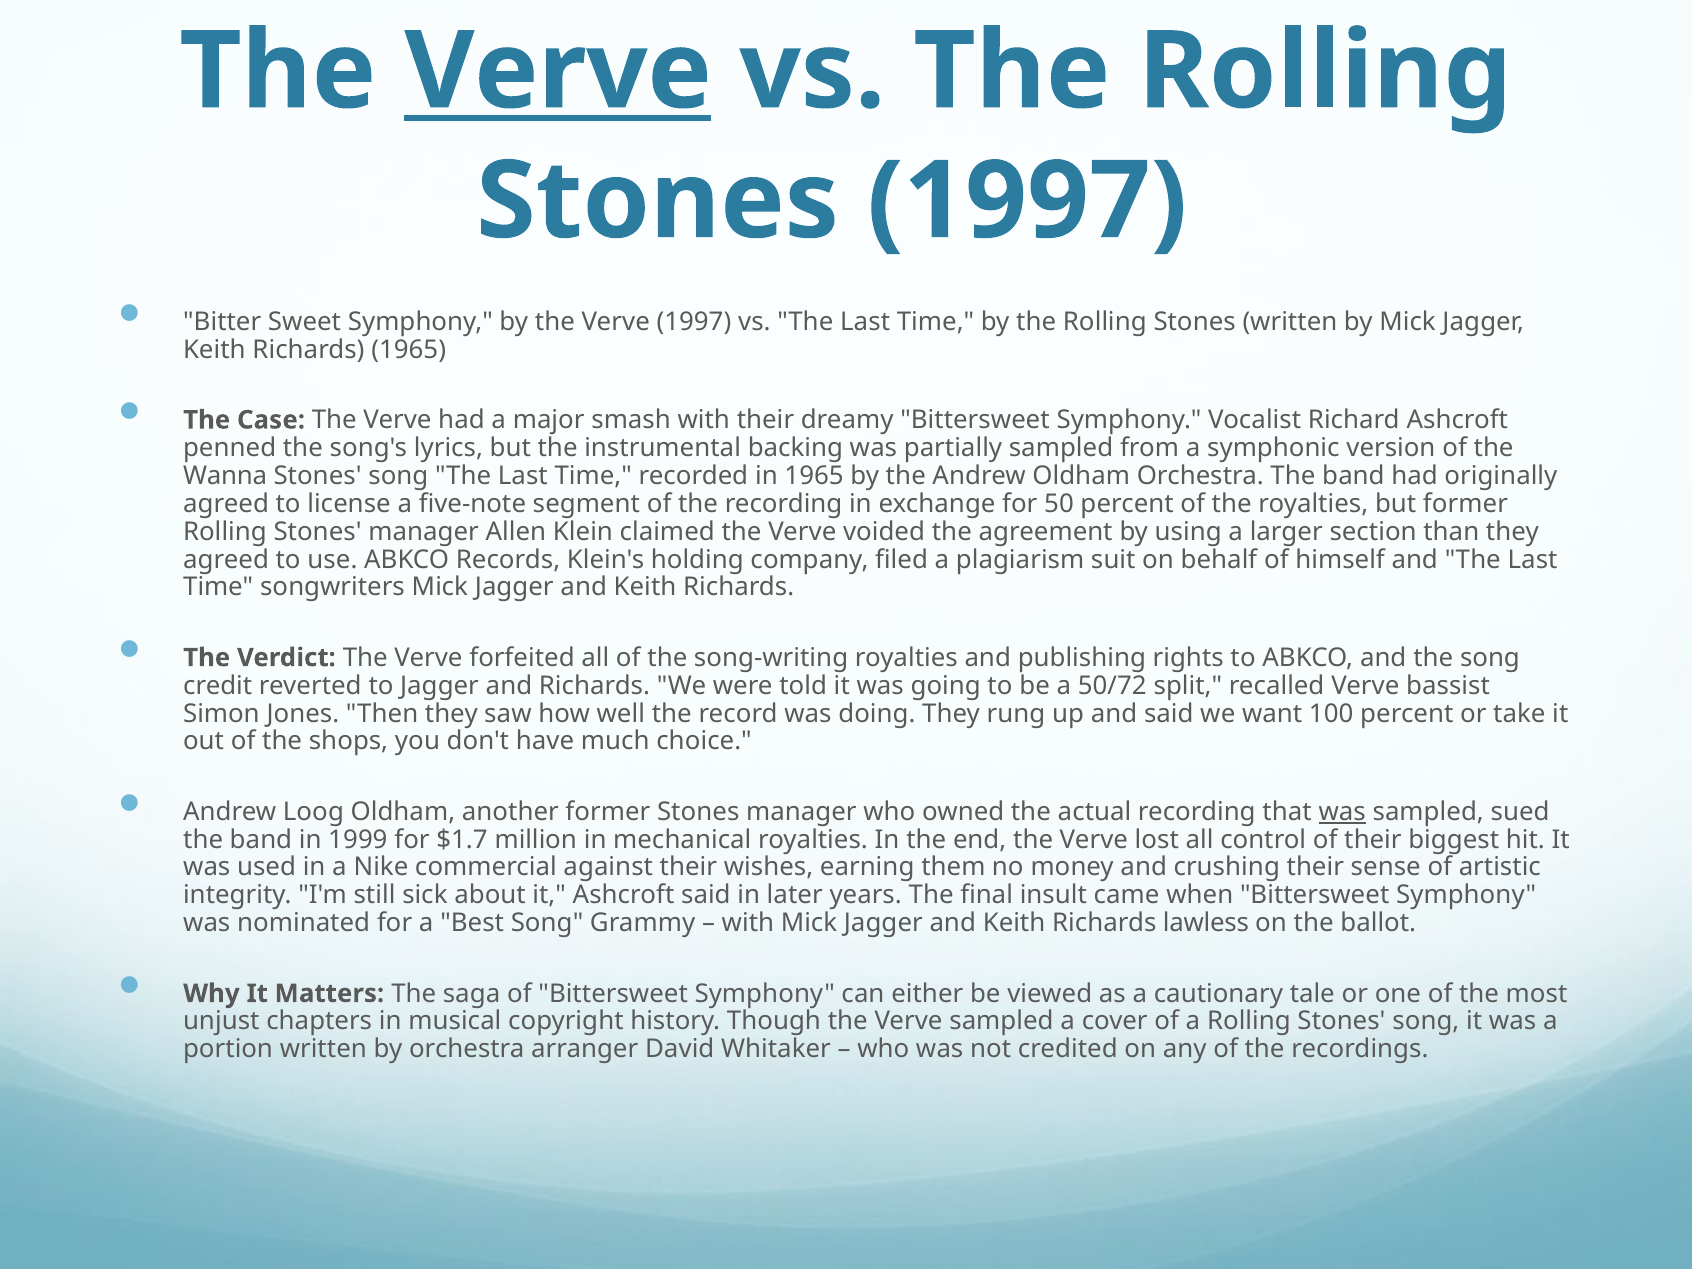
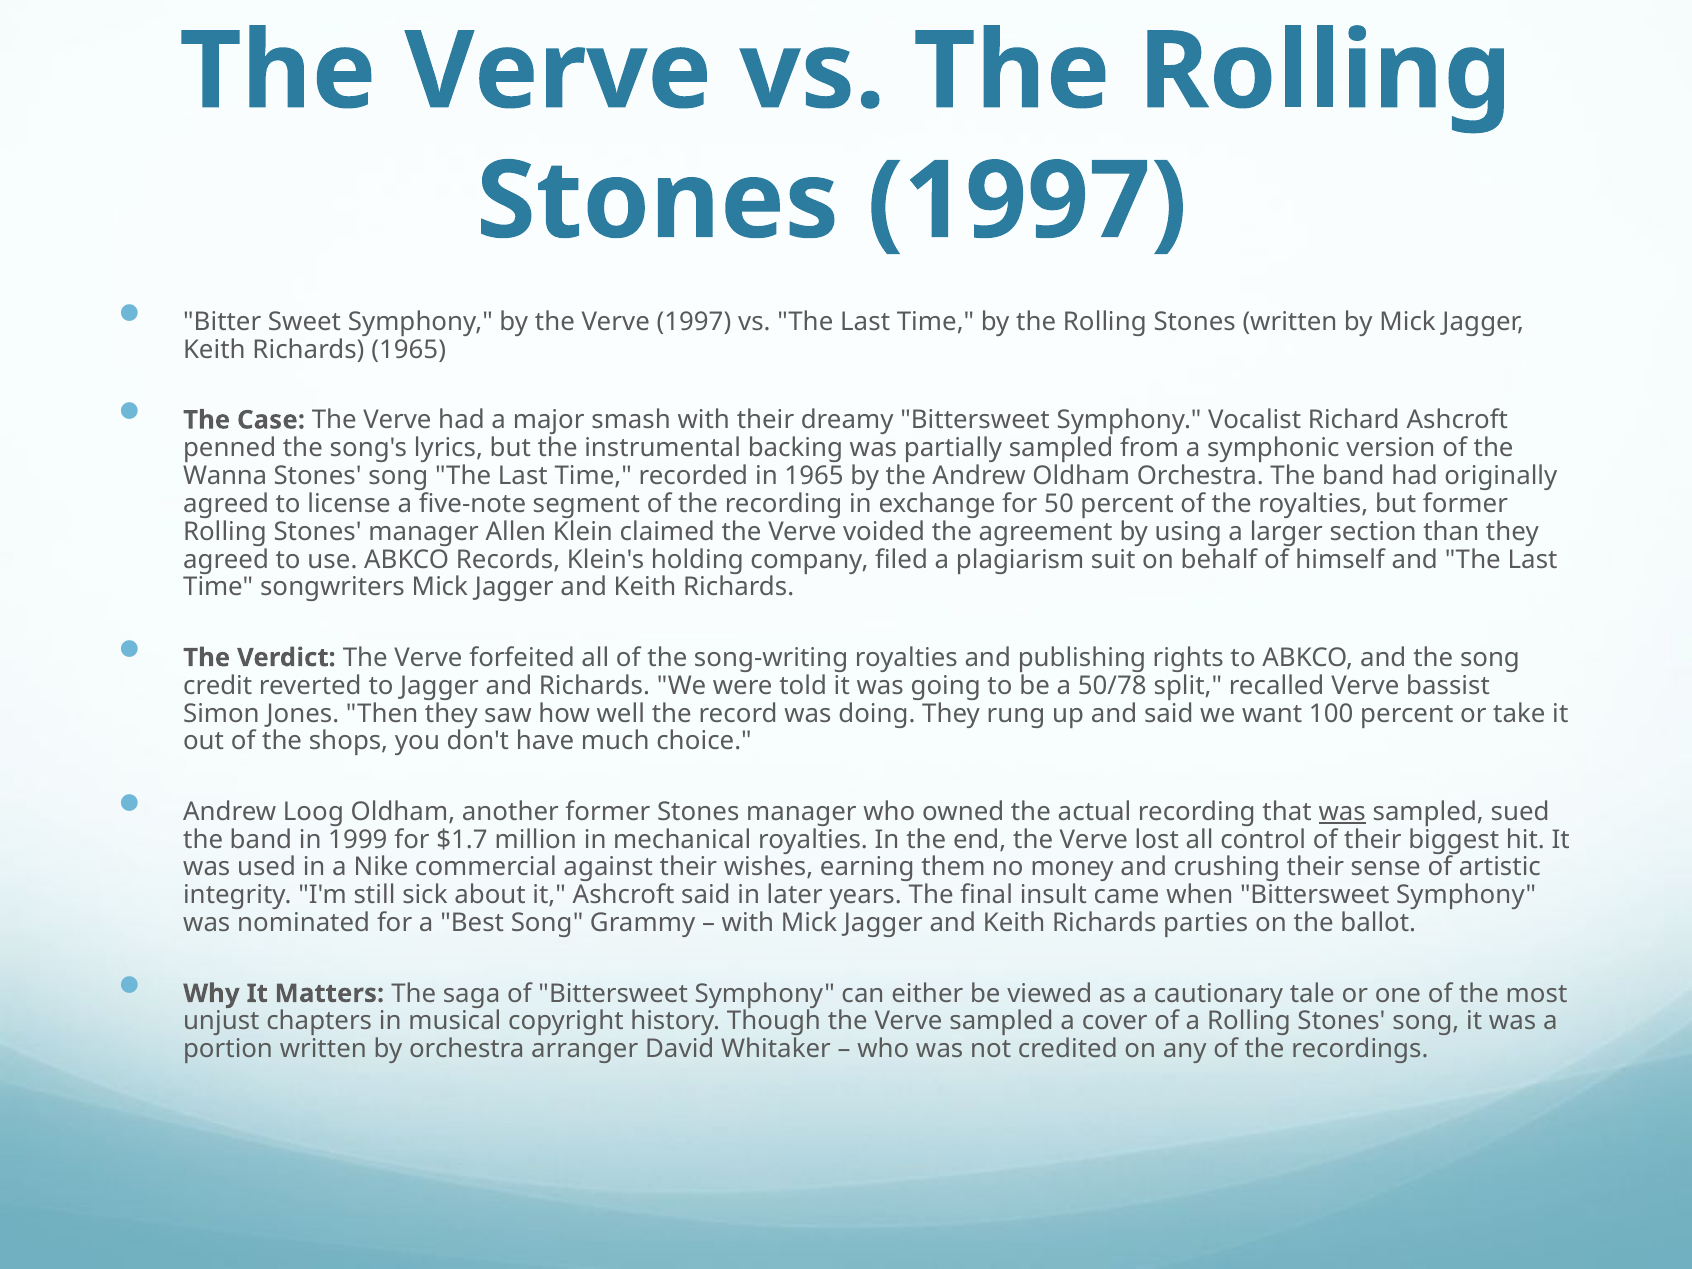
Verve underline: present -> none (558, 72)
50/72: 50/72 -> 50/78 (1112, 686)
lawless: lawless -> parties (1206, 923)
